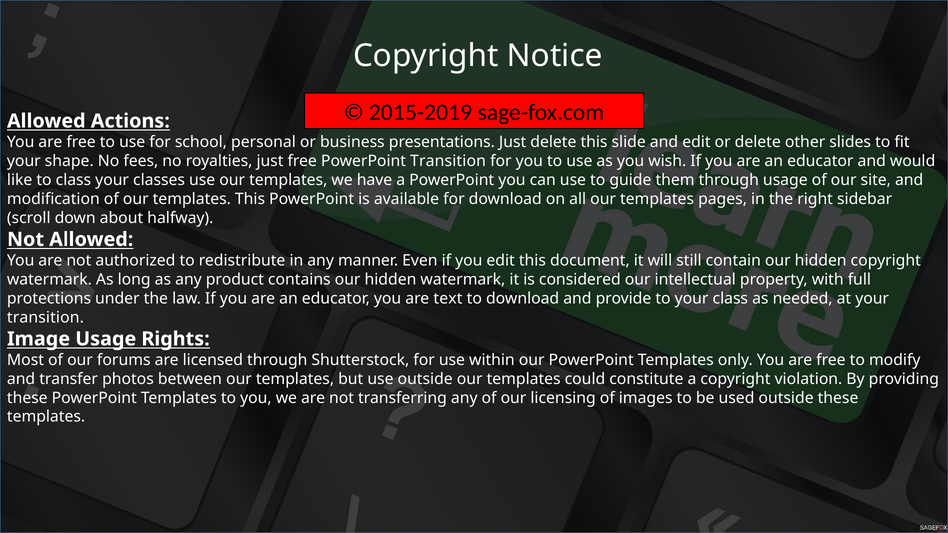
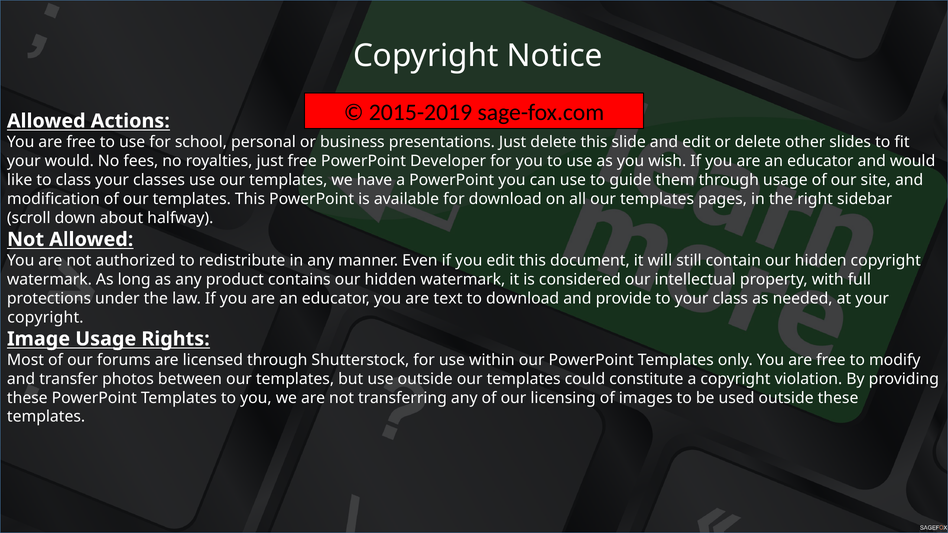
your shape: shape -> would (69, 161)
PowerPoint Transition: Transition -> Developer (448, 161)
transition: transition -> copyright (45, 317)
